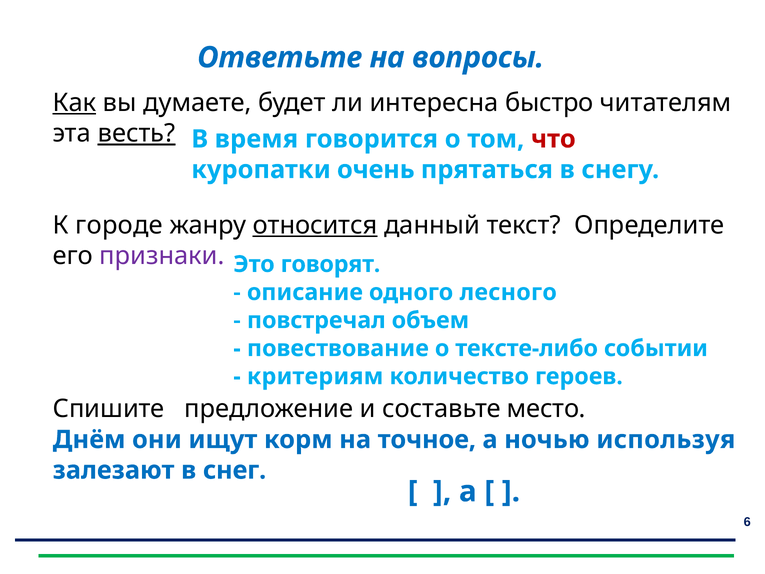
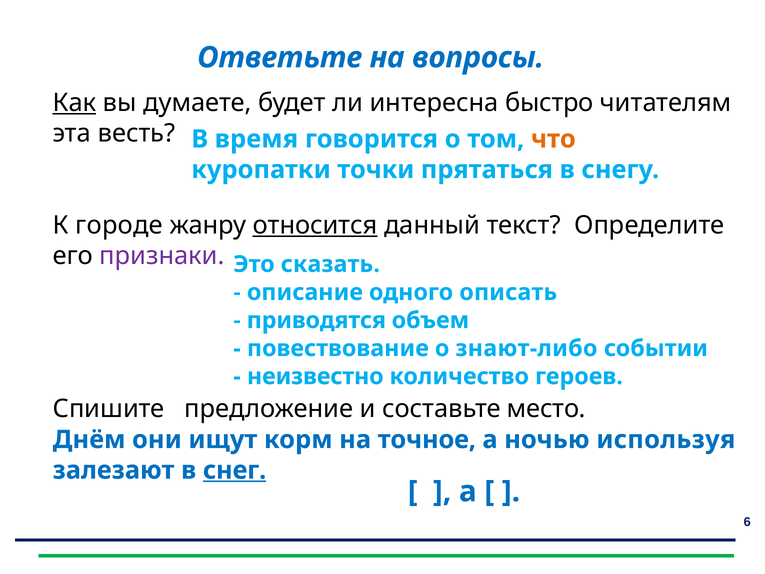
весть underline: present -> none (137, 133)
что colour: red -> orange (553, 139)
очень: очень -> точки (376, 170)
говорят: говорят -> сказать (330, 264)
лесного: лесного -> описать (508, 292)
повстречал: повстречал -> приводятся (316, 320)
тексте-либо: тексте-либо -> знают-либо (526, 348)
критериям: критериям -> неизвестно (315, 376)
снег underline: none -> present (235, 470)
